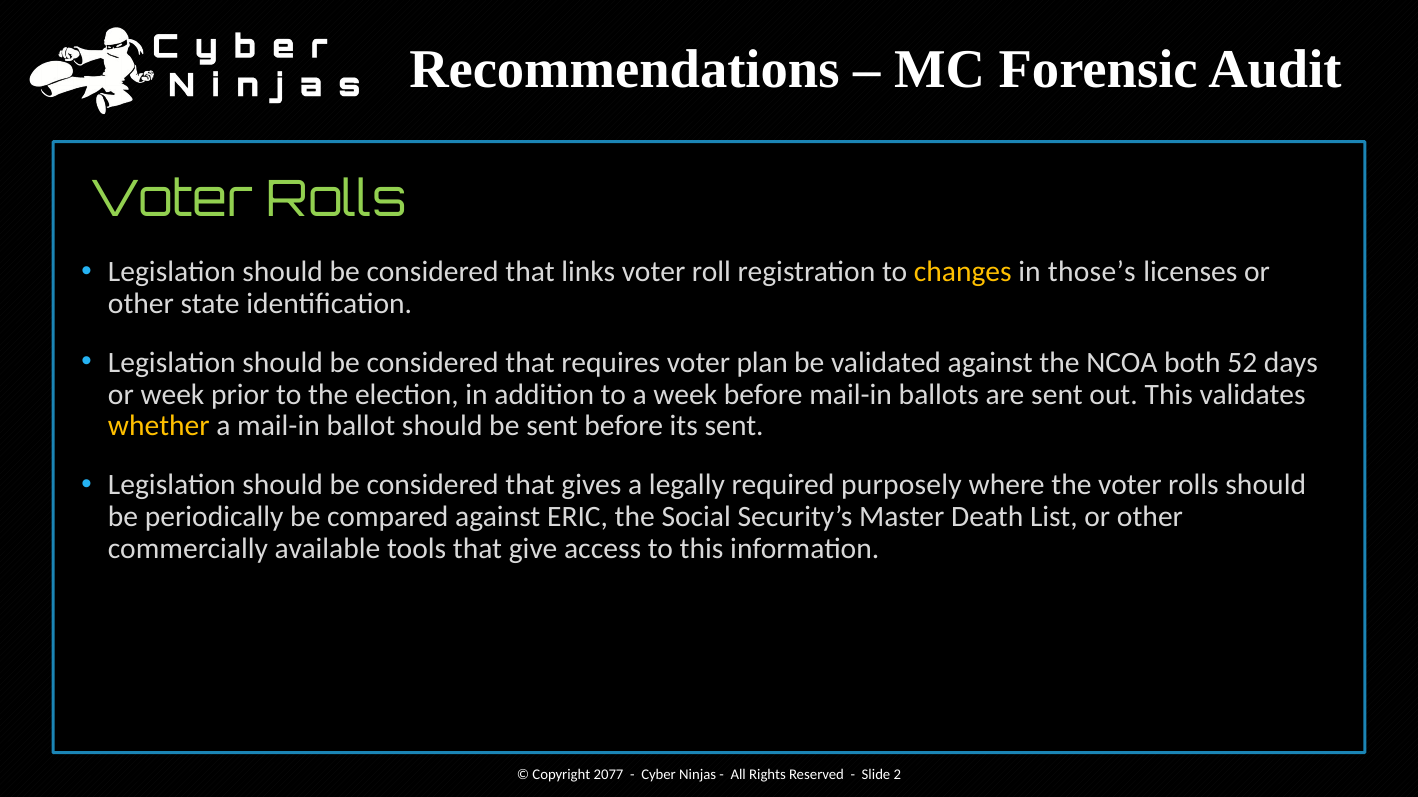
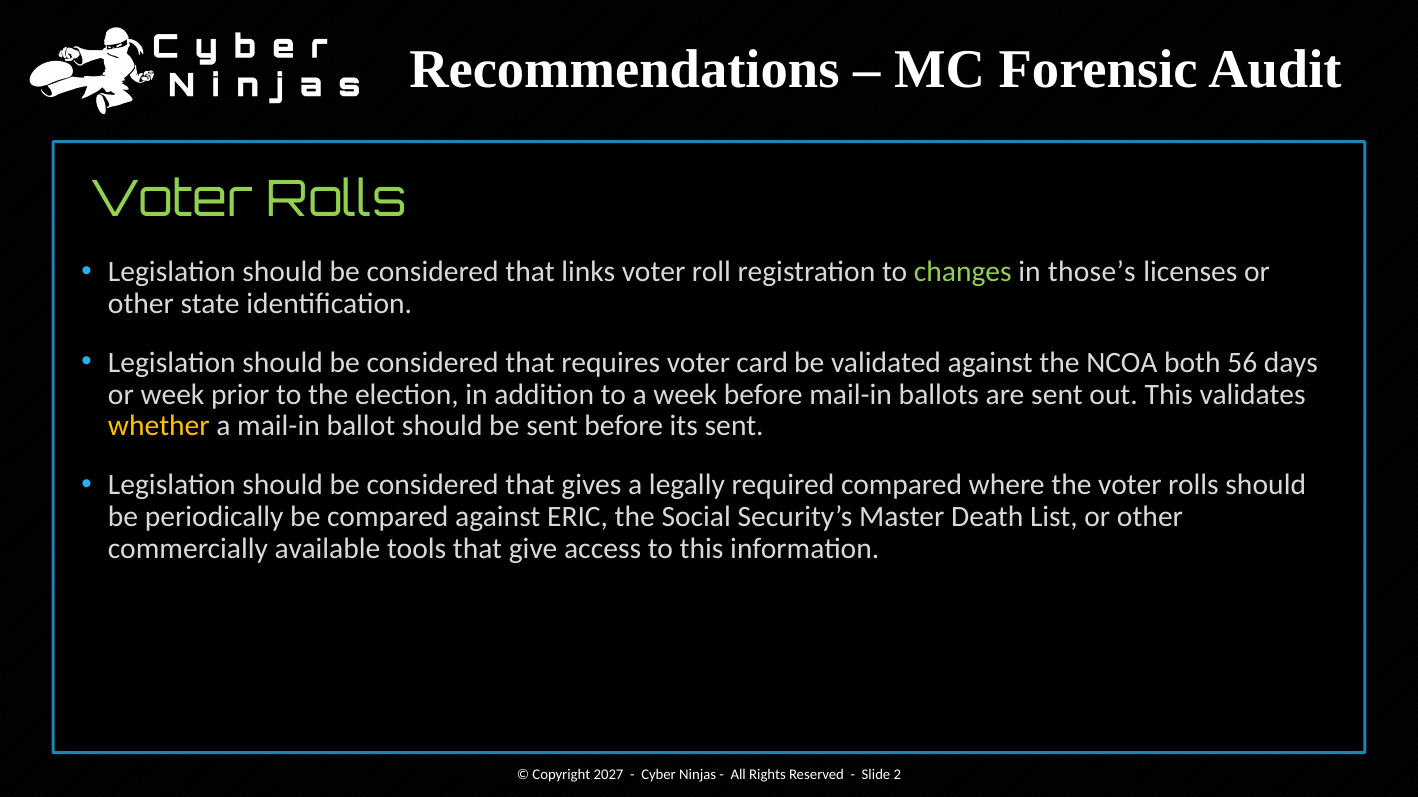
changes colour: yellow -> light green (963, 272)
plan: plan -> card (762, 363)
52: 52 -> 56 (1242, 363)
required purposely: purposely -> compared (902, 485)
2077: 2077 -> 2027 (609, 775)
